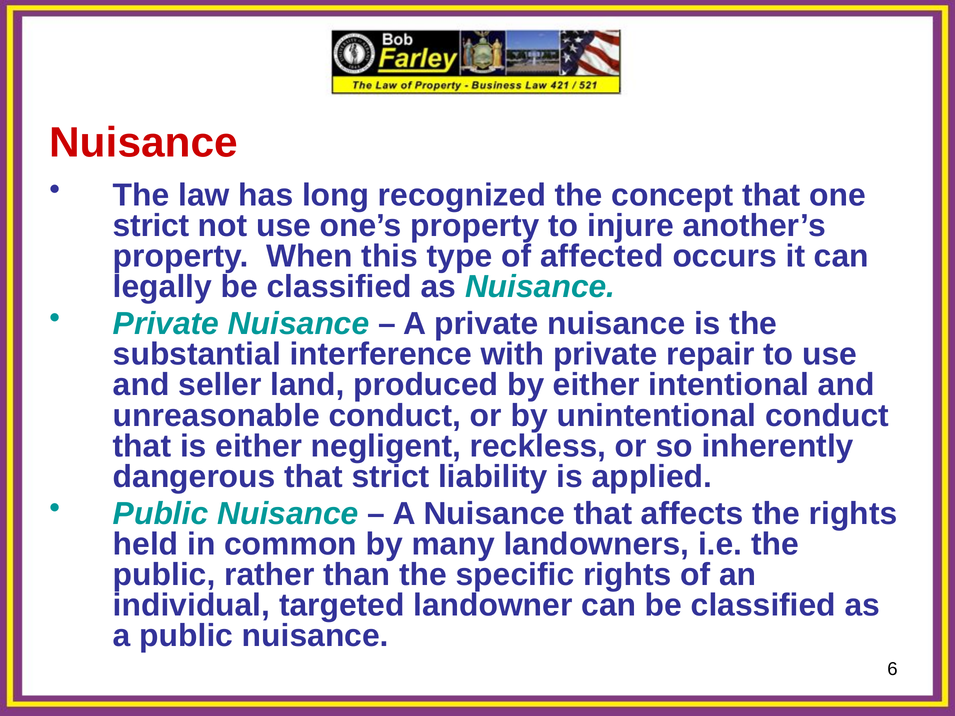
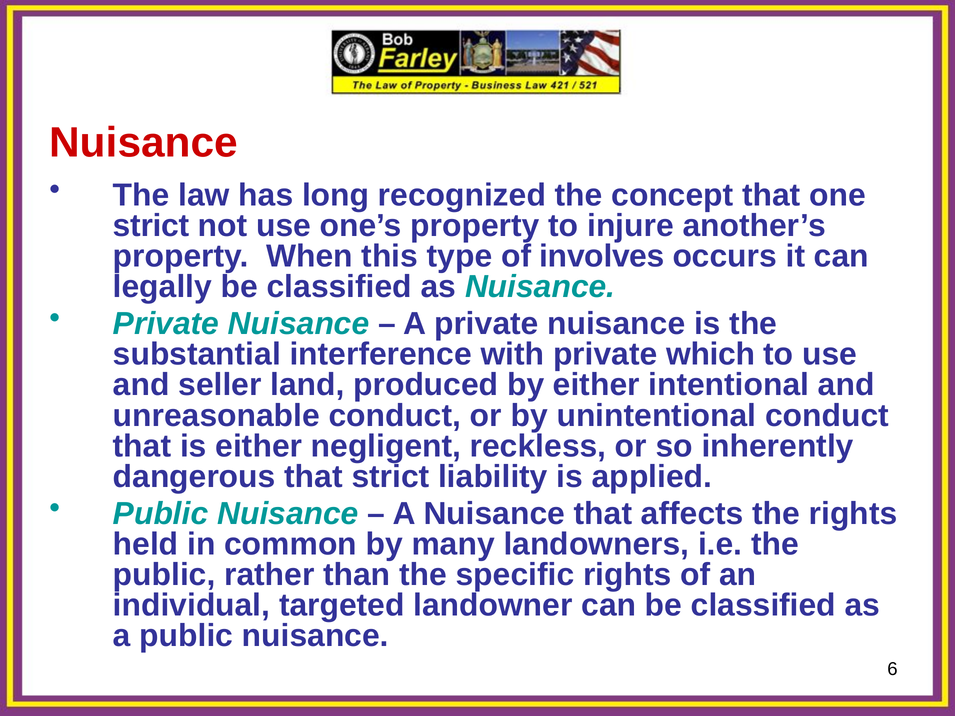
affected: affected -> involves (602, 256)
repair: repair -> which (711, 355)
